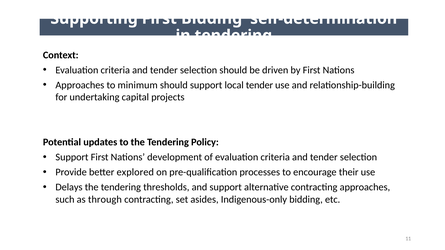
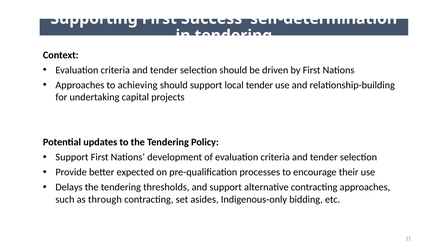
First Bidding: Bidding -> Success (213, 19)
minimum: minimum -> achieving (138, 85)
explored: explored -> expected (135, 172)
